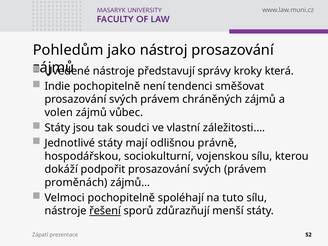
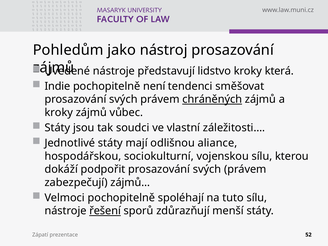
správy: správy -> lidstvo (214, 71)
chráněných underline: none -> present (212, 99)
volen: volen -> kroky (59, 112)
právně: právně -> aliance (217, 143)
proměnách: proměnách -> zabezpečují (76, 182)
